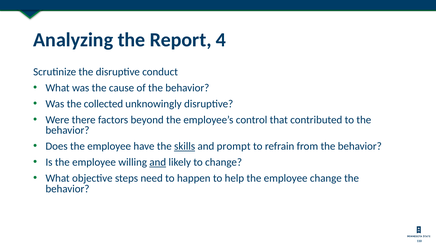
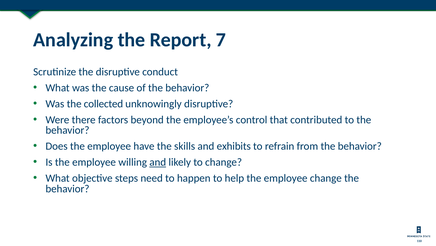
4: 4 -> 7 (221, 40)
skills underline: present -> none (185, 146)
prompt: prompt -> exhibits (234, 146)
